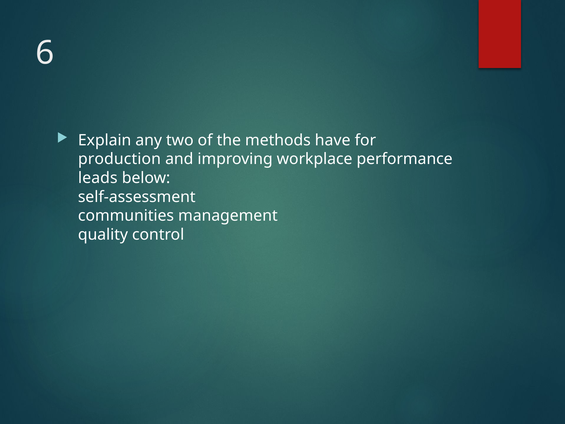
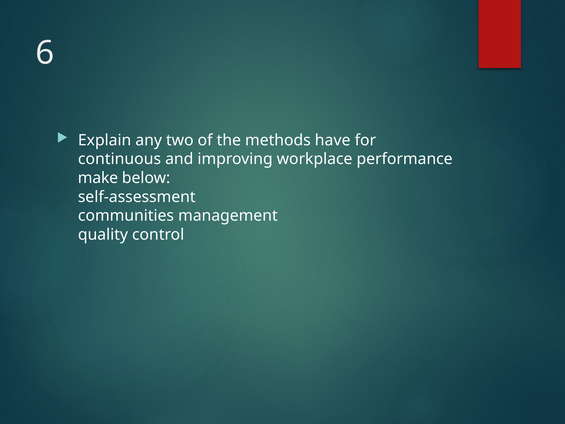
production: production -> continuous (120, 159)
leads: leads -> make (98, 178)
